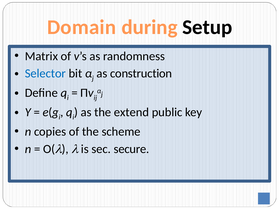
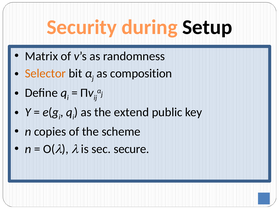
Domain: Domain -> Security (82, 27)
Selector colour: blue -> orange (45, 74)
construction: construction -> composition (141, 74)
